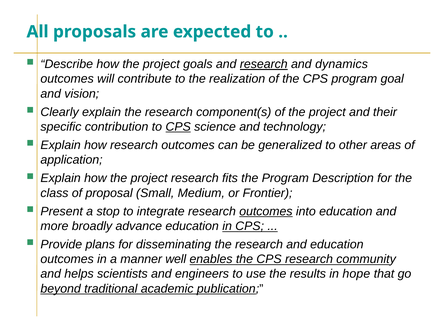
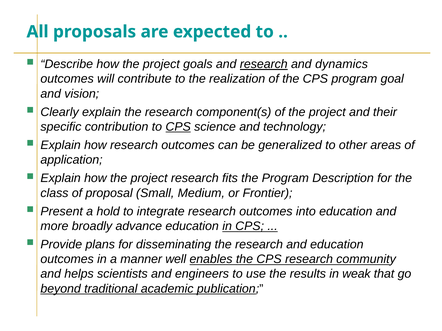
stop: stop -> hold (108, 212)
outcomes underline: present -> none (266, 212)
hope: hope -> weak (356, 274)
